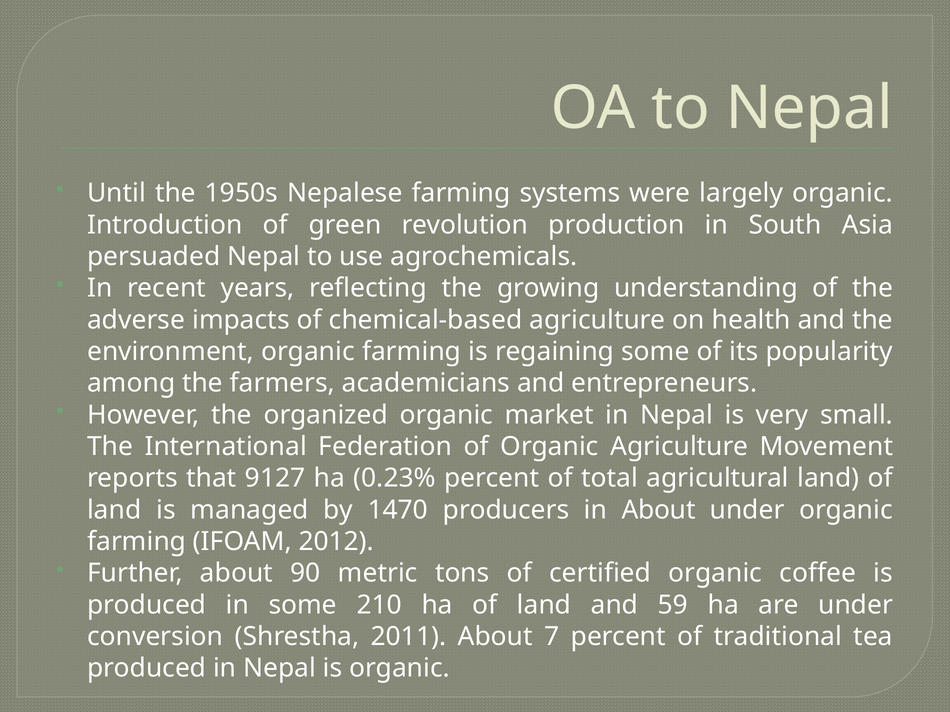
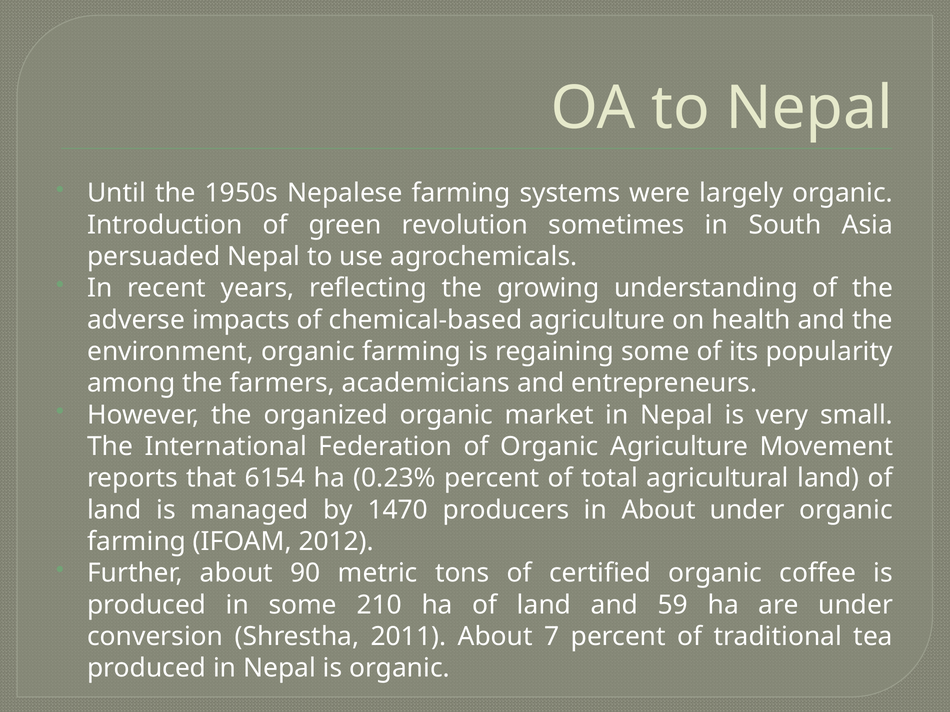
production: production -> sometimes (616, 225)
9127: 9127 -> 6154 (275, 479)
